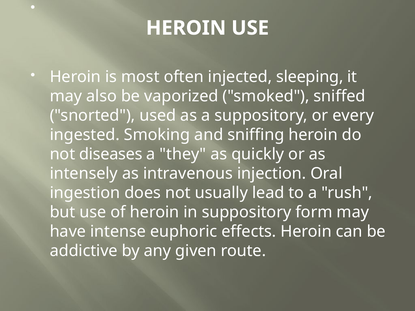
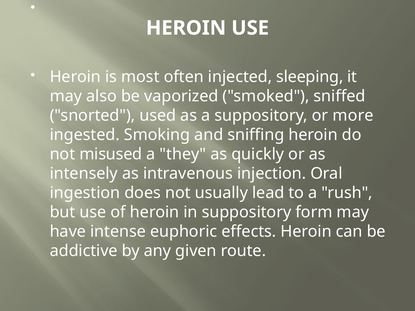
every: every -> more (353, 116)
diseases: diseases -> misused (111, 154)
